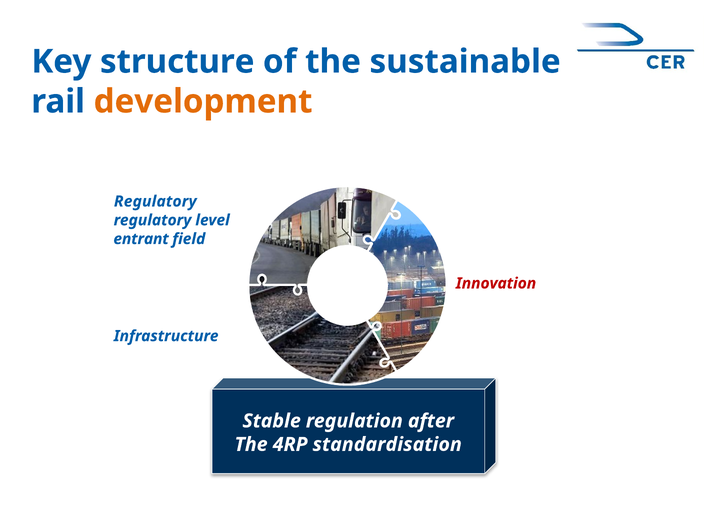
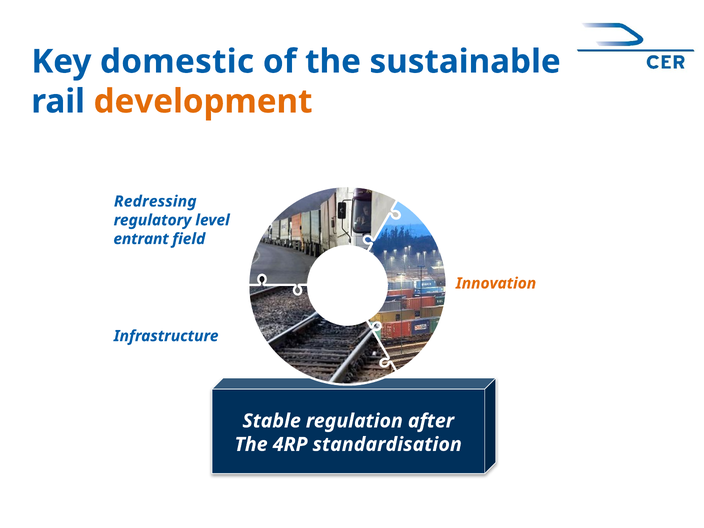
structure: structure -> domestic (177, 62)
Regulatory: Regulatory -> Redressing (155, 201)
Innovation colour: red -> orange (496, 283)
